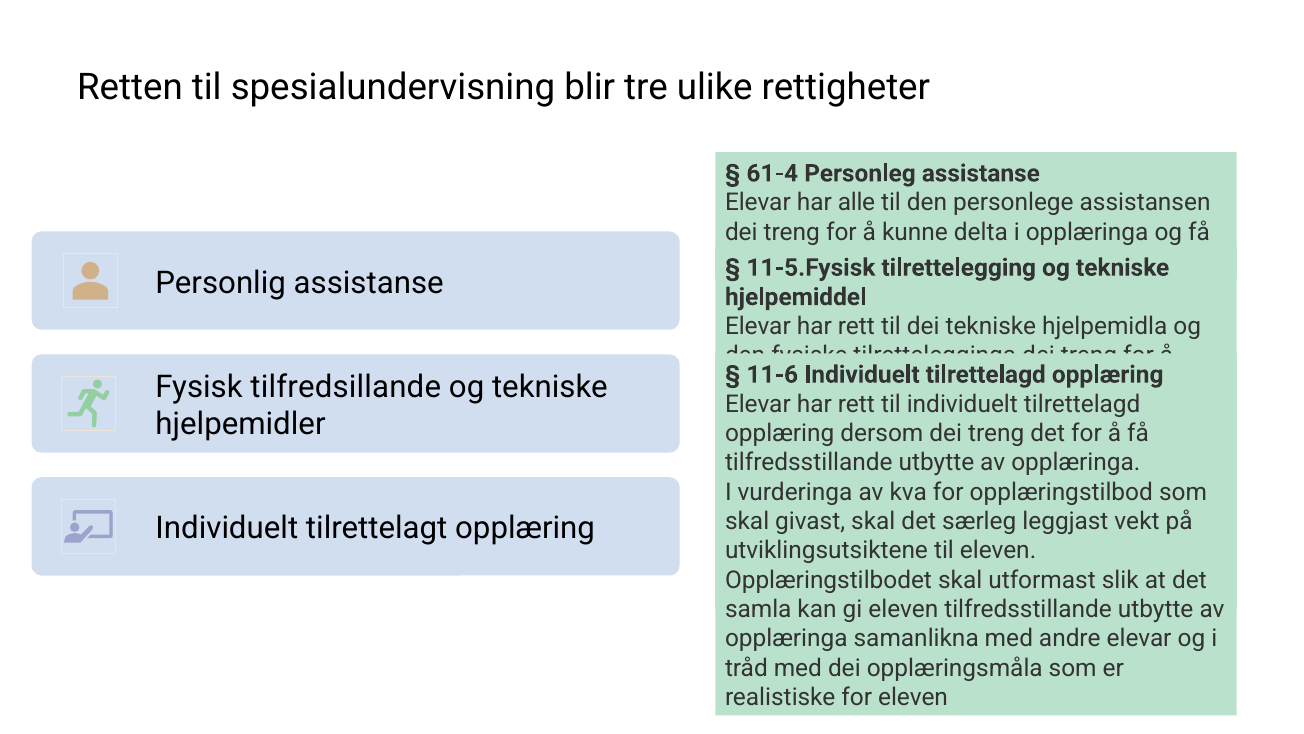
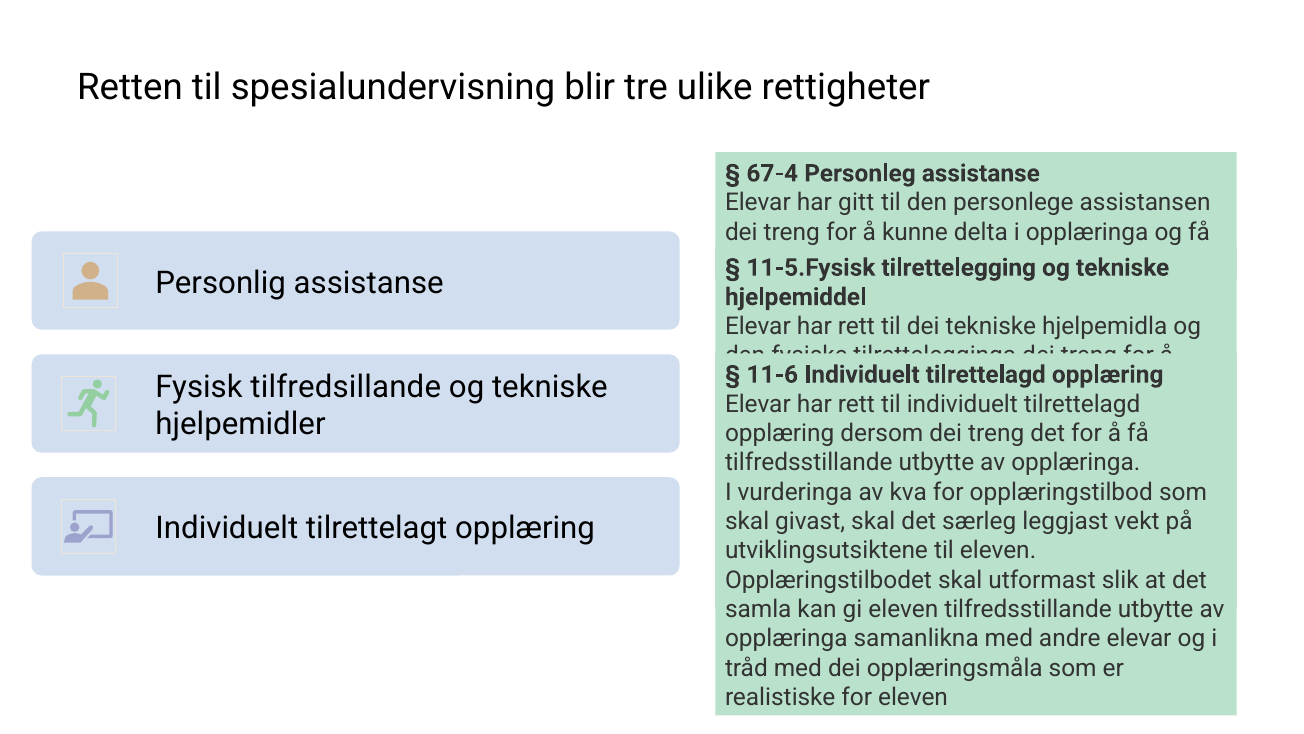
61-4: 61-4 -> 67-4 (772, 173)
alle: alle -> gitt (856, 203)
